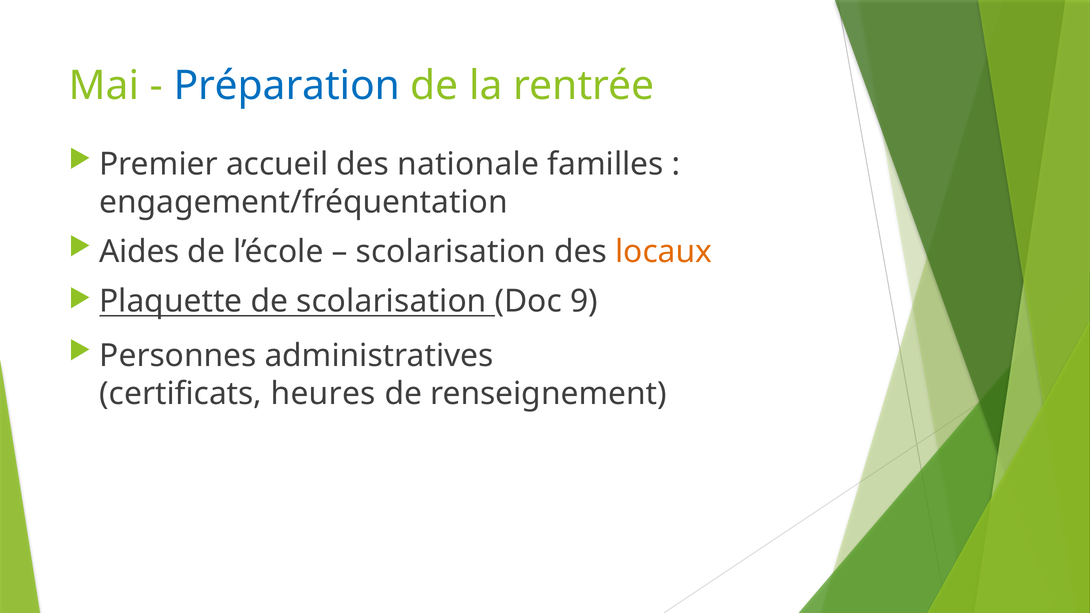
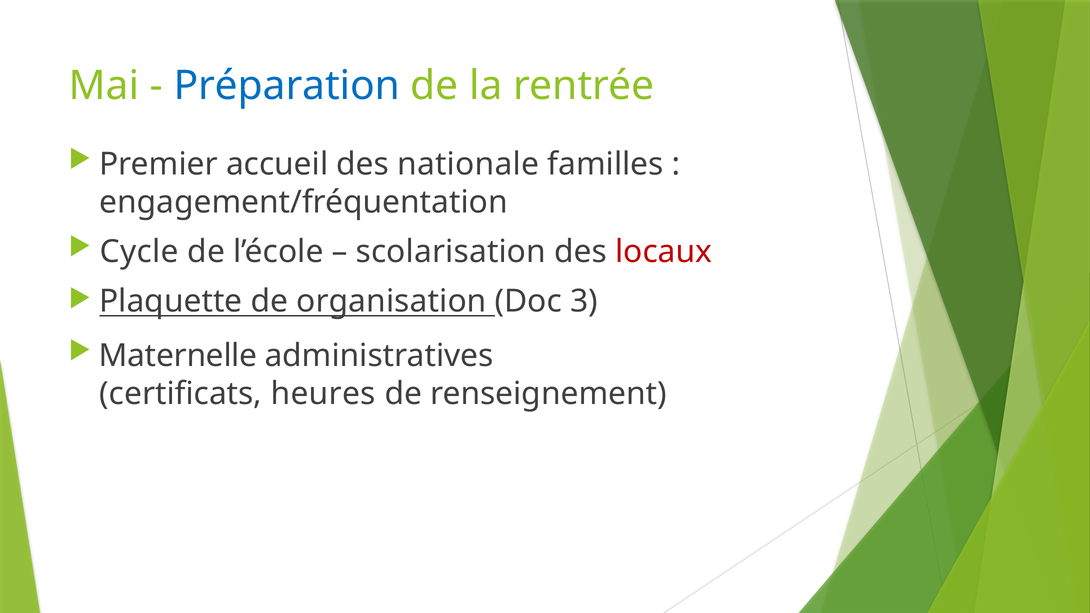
Aides: Aides -> Cycle (139, 252)
locaux colour: orange -> red (664, 252)
de scolarisation: scolarisation -> organisation (391, 301)
9: 9 -> 3 (584, 301)
Personnes: Personnes -> Maternelle (178, 356)
